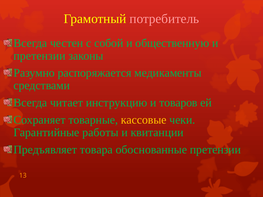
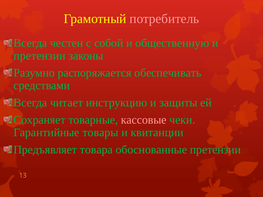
медикаменты: медикаменты -> обеспечивать (168, 73)
товаров: товаров -> защиты (178, 103)
кассовые colour: yellow -> pink (144, 120)
работы: работы -> товары (100, 133)
